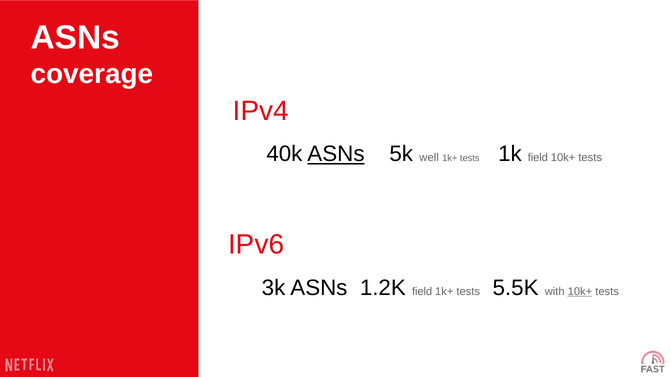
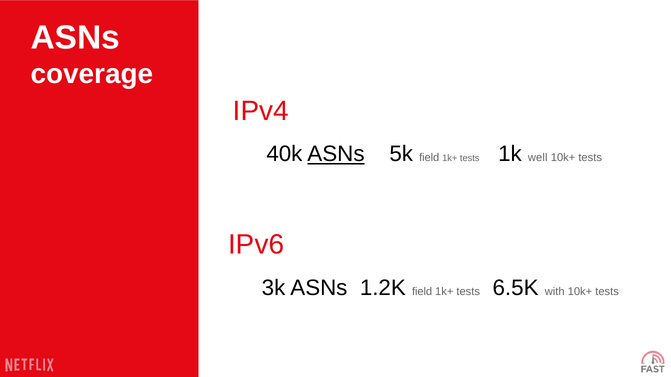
5k well: well -> field (429, 158)
1k field: field -> well (538, 158)
5.5K: 5.5K -> 6.5K (516, 288)
10k+ underline: present -> none (580, 292)
